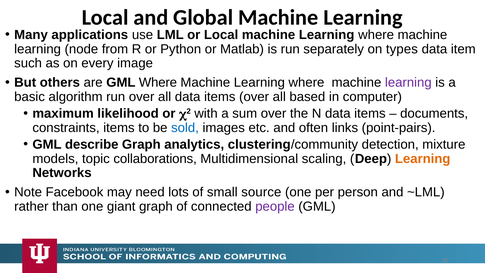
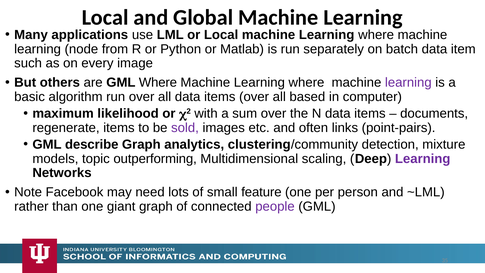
types: types -> batch (402, 49)
constraints: constraints -> regenerate (66, 128)
sold colour: blue -> purple (185, 128)
collaborations: collaborations -> outperforming (155, 159)
Learning colour: orange -> purple (423, 159)
source: source -> feature (261, 192)
